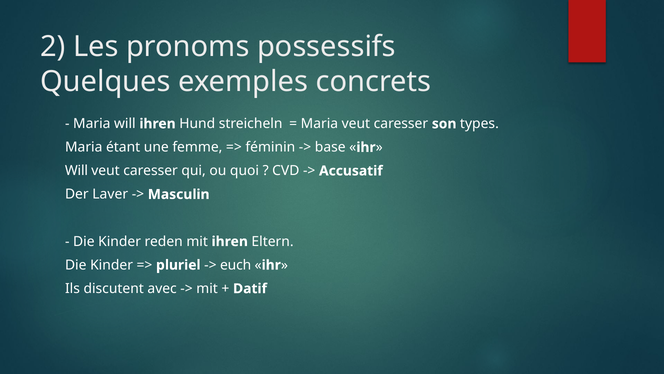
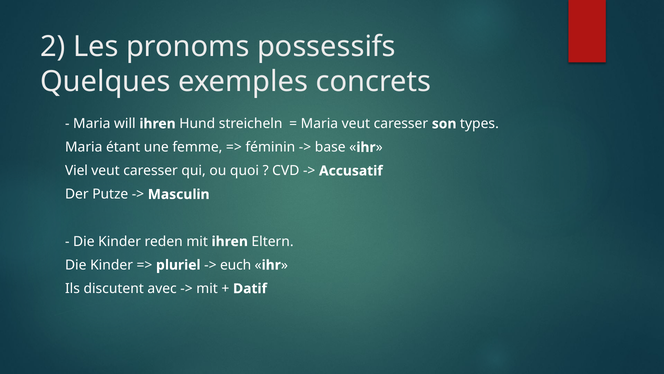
Will: Will -> Viel (76, 171)
Laver: Laver -> Putze (110, 194)
